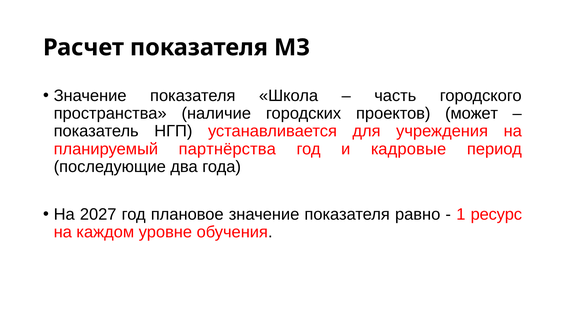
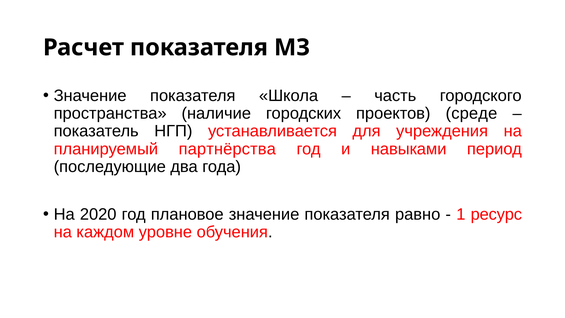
может: может -> среде (471, 113)
кадровые: кадровые -> навыками (409, 149)
2027: 2027 -> 2020 (98, 214)
